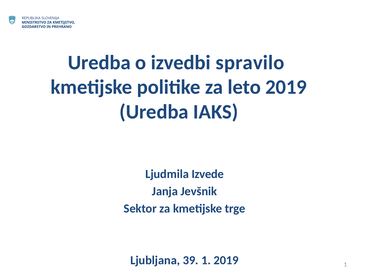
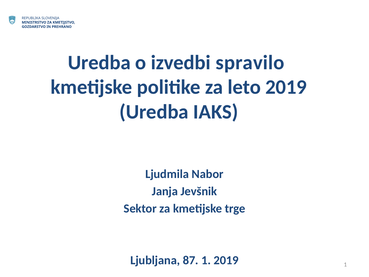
Izvede: Izvede -> Nabor (208, 174)
39: 39 -> 87 (191, 260)
